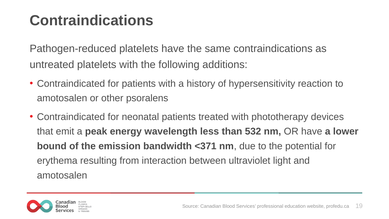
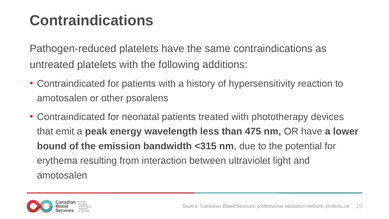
532: 532 -> 475 (253, 131)
<371: <371 -> <315 (206, 146)
